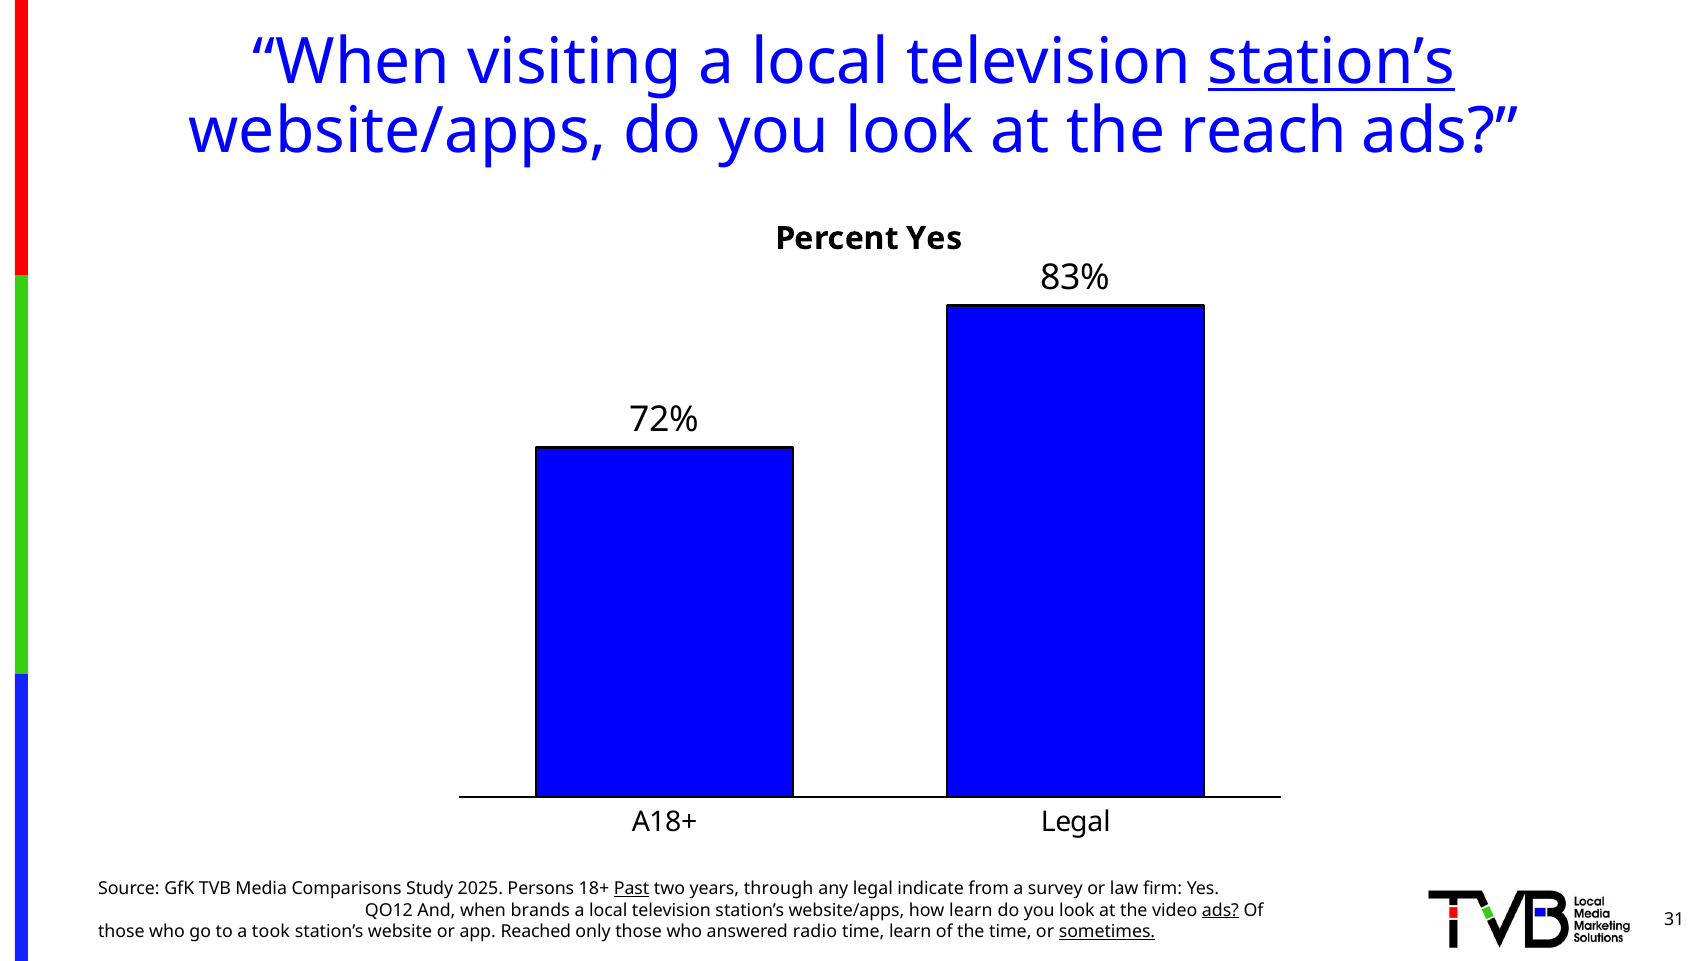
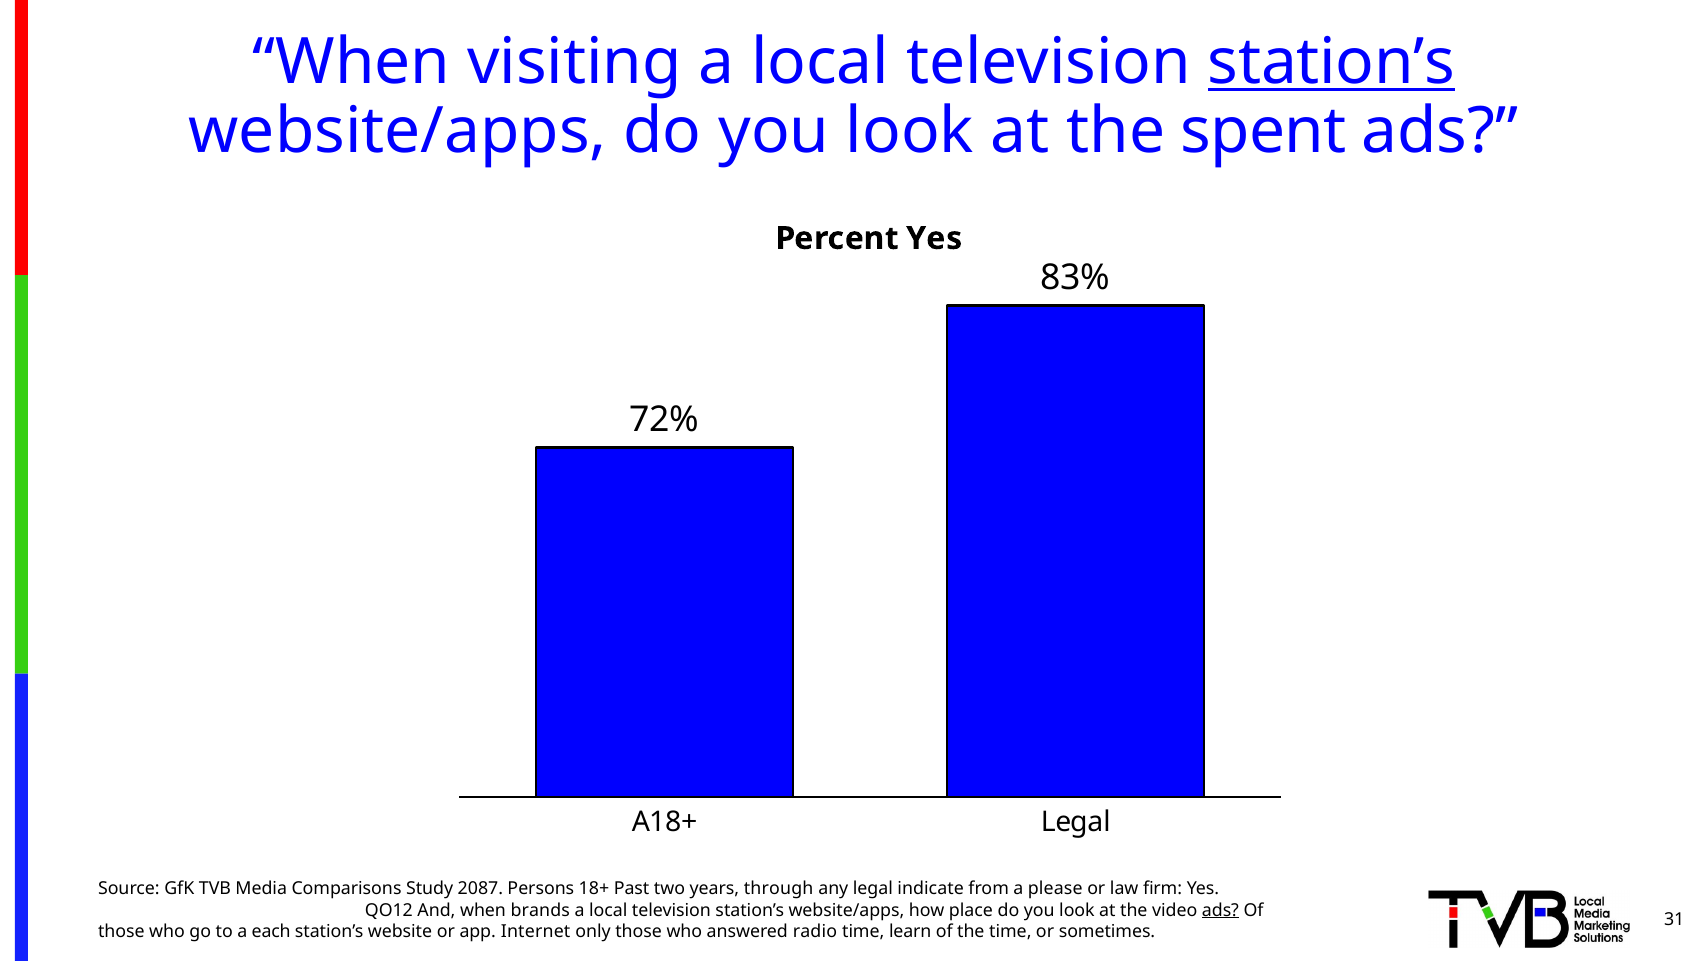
reach: reach -> spent (1264, 131)
2025: 2025 -> 2087 (480, 889)
Past underline: present -> none (632, 889)
survey: survey -> please (1055, 889)
how learn: learn -> place (971, 910)
took: took -> each (271, 931)
Reached: Reached -> Internet (536, 931)
sometimes underline: present -> none (1107, 931)
